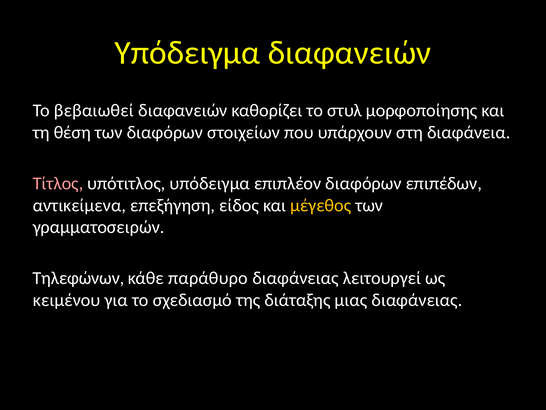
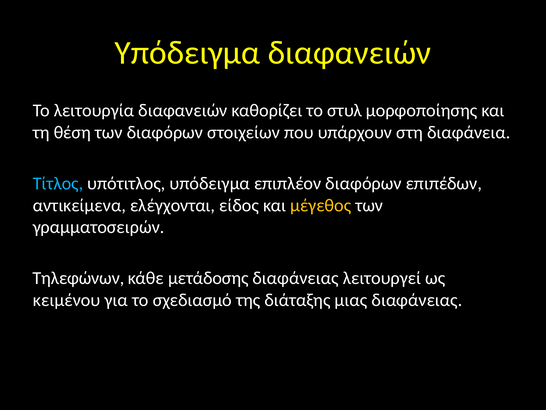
βεβαιωθεί: βεβαιωθεί -> λειτουργία (94, 110)
Τίτλος colour: pink -> light blue (58, 183)
επεξήγηση: επεξήγηση -> ελέγχονται (173, 205)
παράθυρο: παράθυρο -> μετάδοσης (208, 278)
